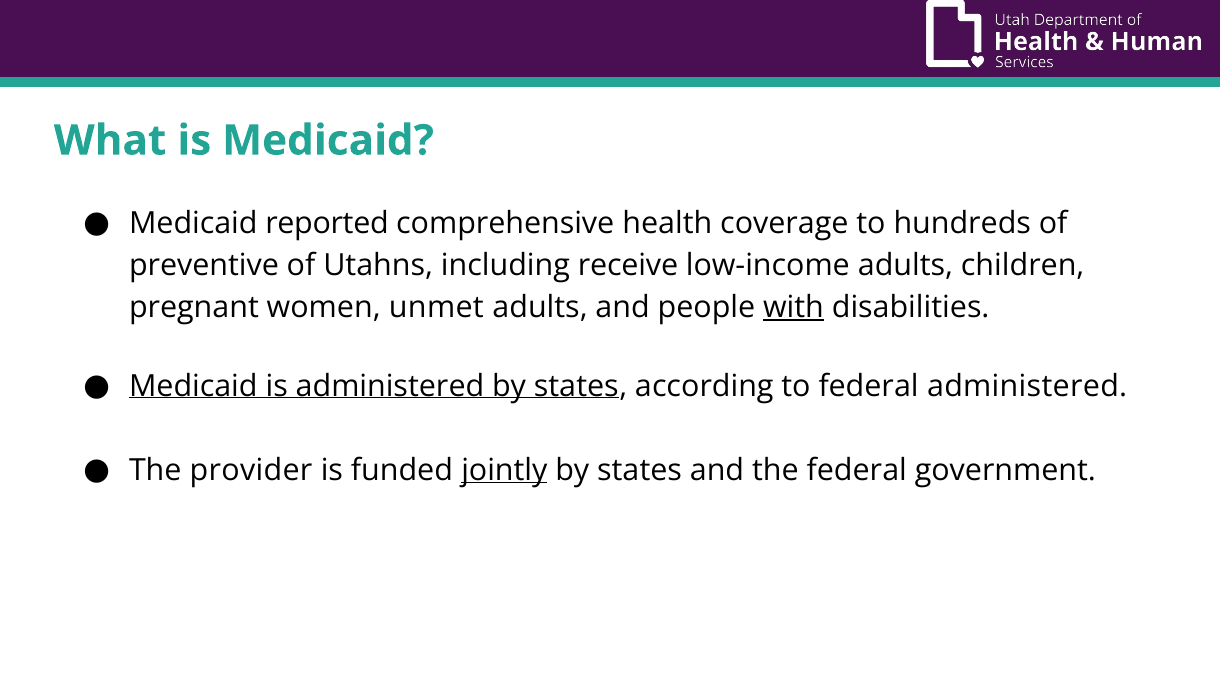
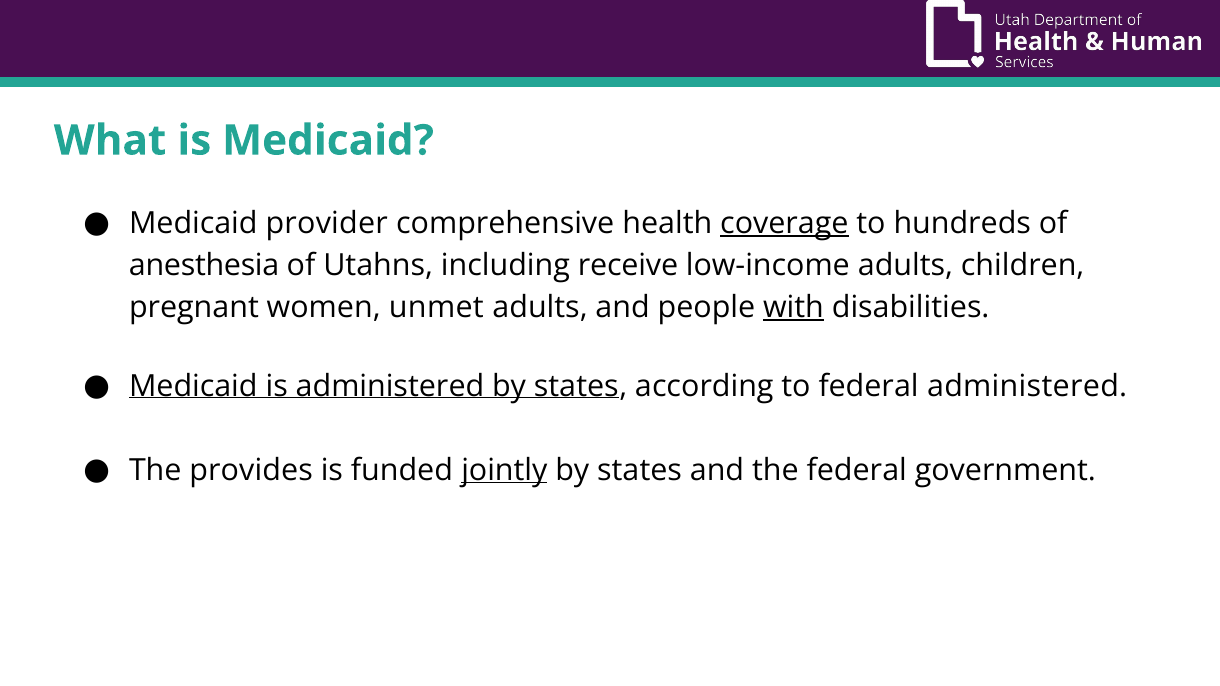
reported: reported -> provider (327, 223)
coverage underline: none -> present (784, 223)
preventive: preventive -> anesthesia (204, 265)
provider: provider -> provides (251, 470)
